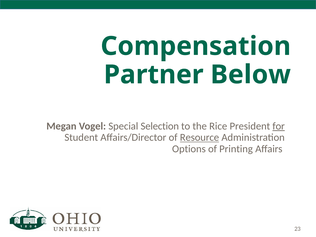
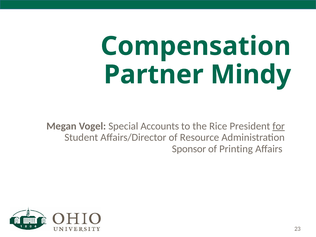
Below: Below -> Mindy (251, 75)
Selection: Selection -> Accounts (160, 126)
Resource underline: present -> none (199, 137)
Options: Options -> Sponsor (189, 149)
